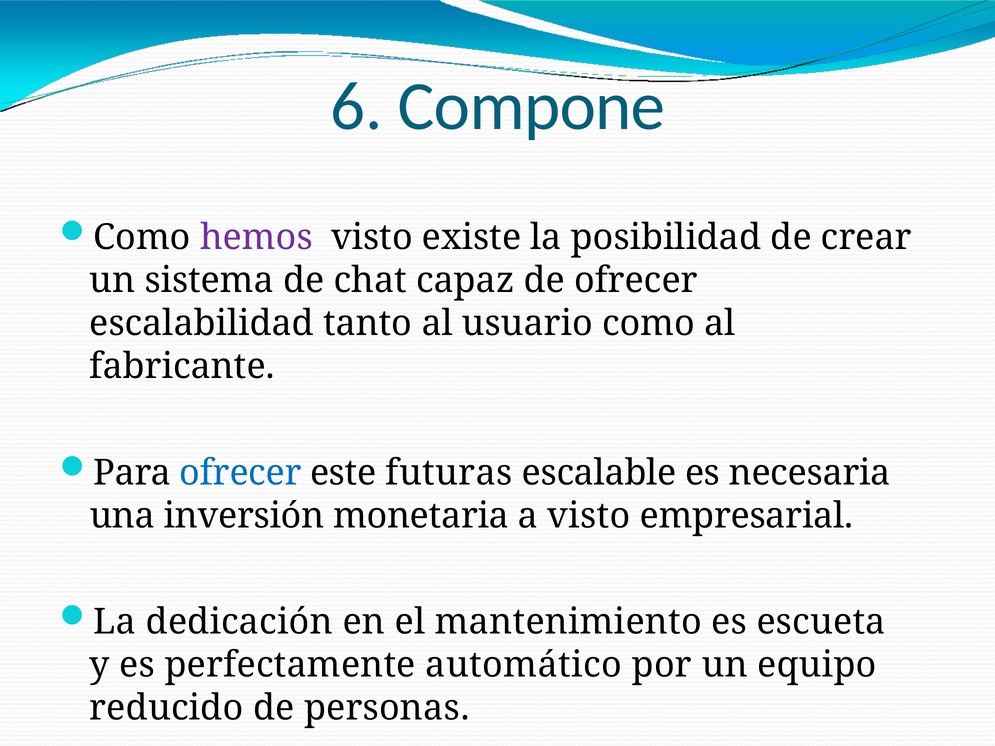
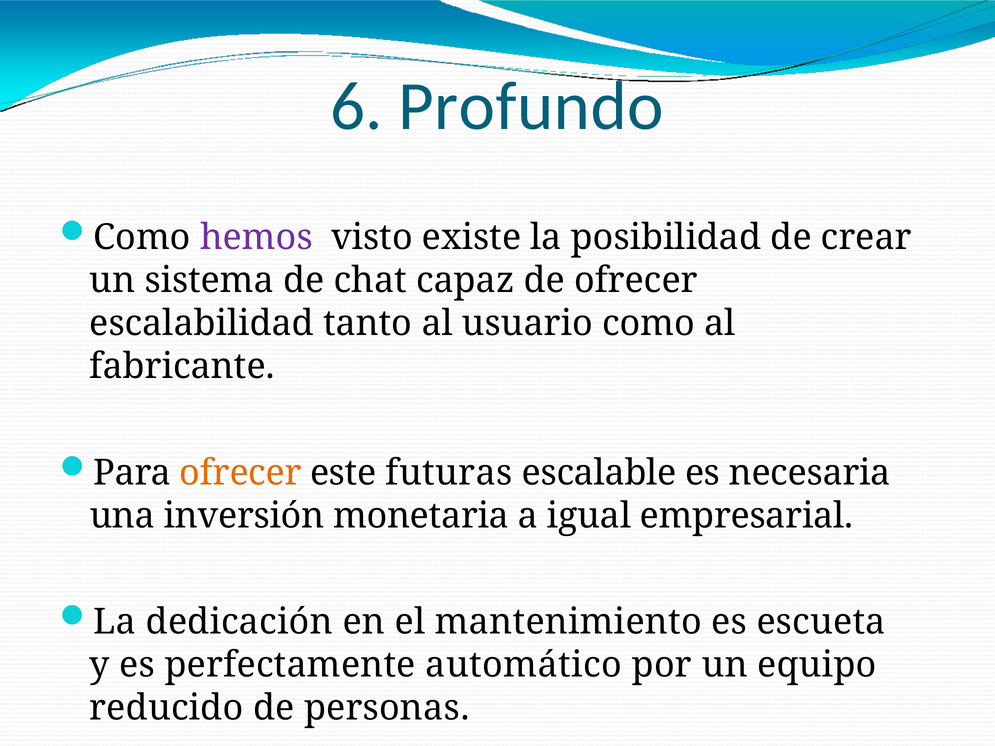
Compone: Compone -> Profundo (531, 107)
ofrecer colour: blue -> orange (241, 473)
a visto: visto -> igual (589, 516)
